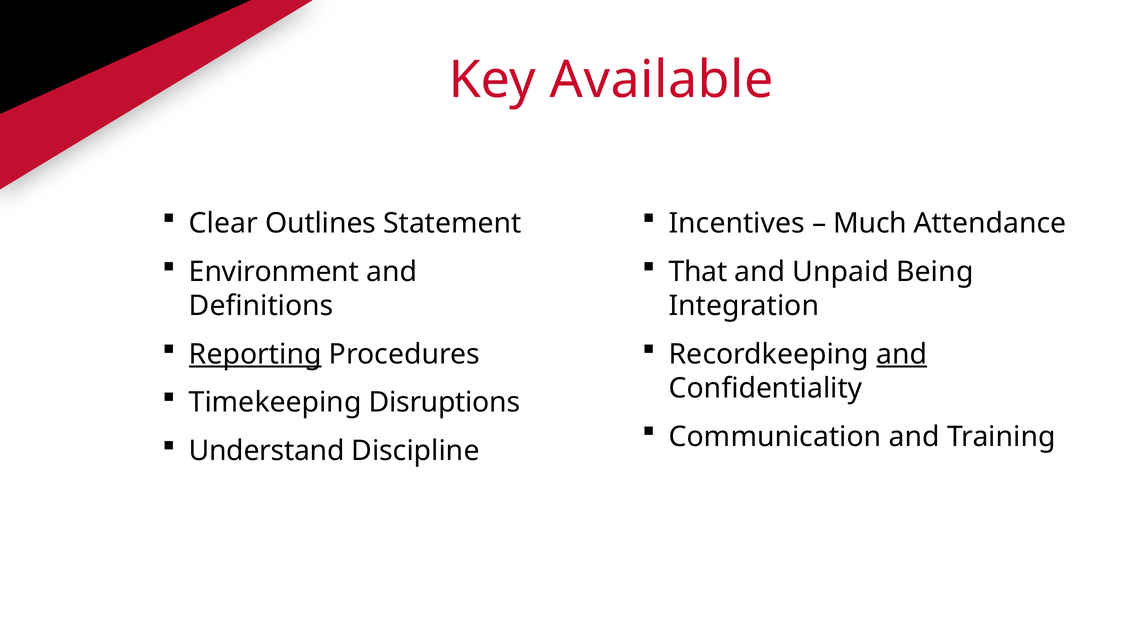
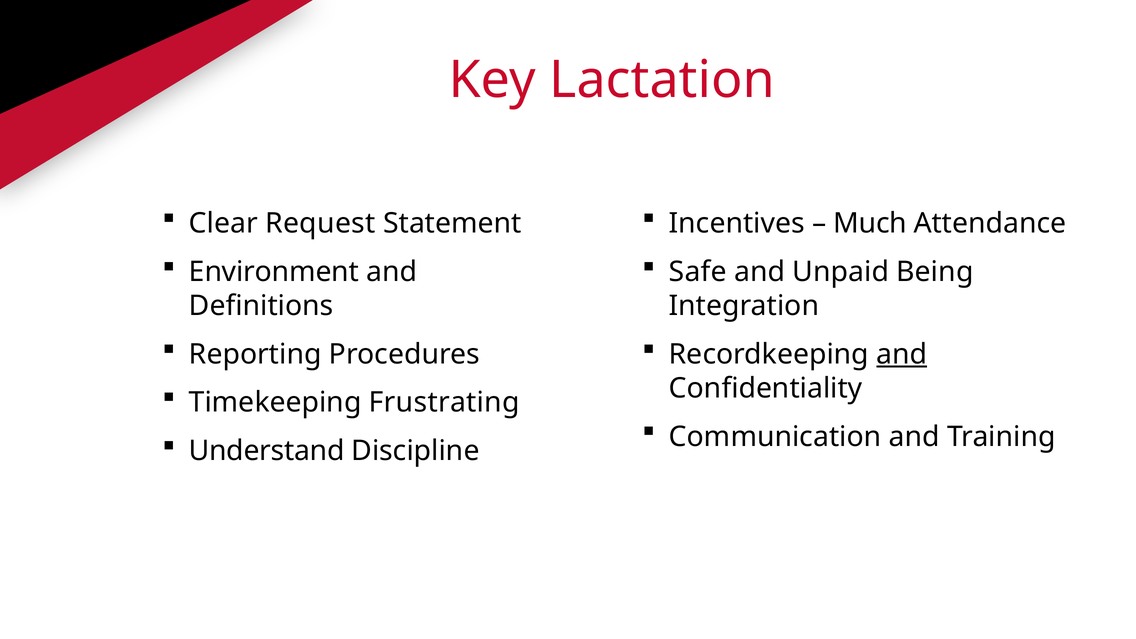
Available: Available -> Lactation (662, 80)
Outlines: Outlines -> Request (320, 224)
That: That -> Safe (698, 272)
Reporting underline: present -> none (255, 354)
Disruptions: Disruptions -> Frustrating (444, 403)
